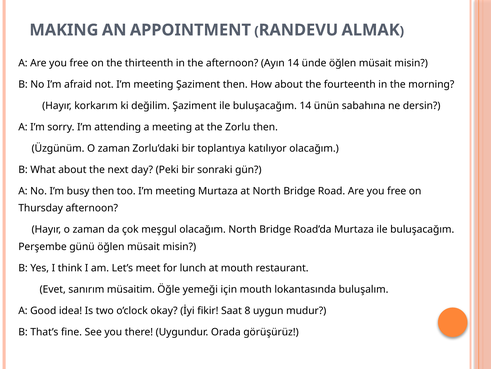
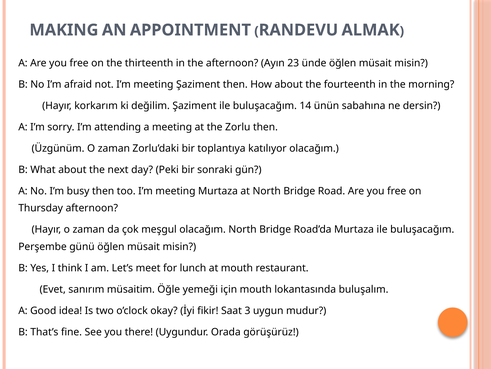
Ayın 14: 14 -> 23 (293, 63)
8: 8 -> 3 (247, 310)
